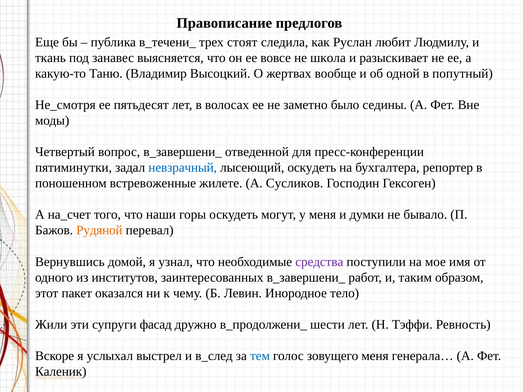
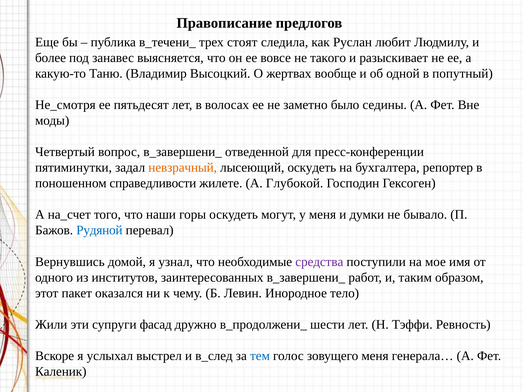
ткань: ткань -> более (51, 58)
школа: школа -> такого (328, 58)
невзрачный colour: blue -> orange (183, 168)
встревоженные: встревоженные -> справедливости (153, 183)
Сусликов: Сусликов -> Глубокой (295, 183)
Рудяной colour: orange -> blue (99, 230)
